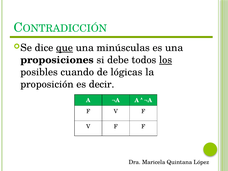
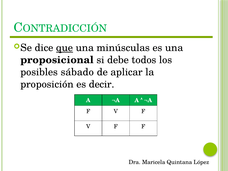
proposiciones: proposiciones -> proposicional (57, 60)
los underline: present -> none (166, 60)
cuando: cuando -> sábado (77, 72)
lógicas: lógicas -> aplicar (127, 72)
